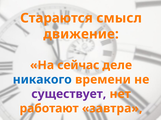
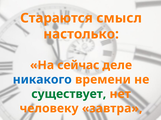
движение: движение -> настолько (81, 34)
существует colour: purple -> green (69, 95)
работают: работают -> человеку (49, 109)
